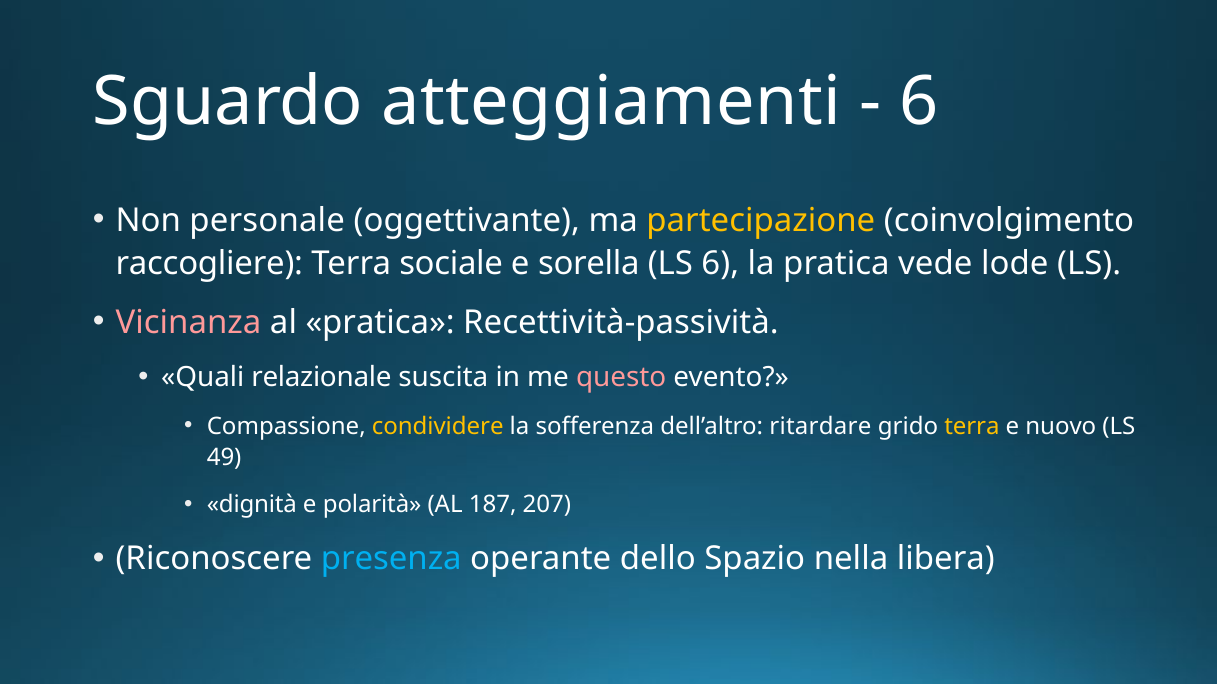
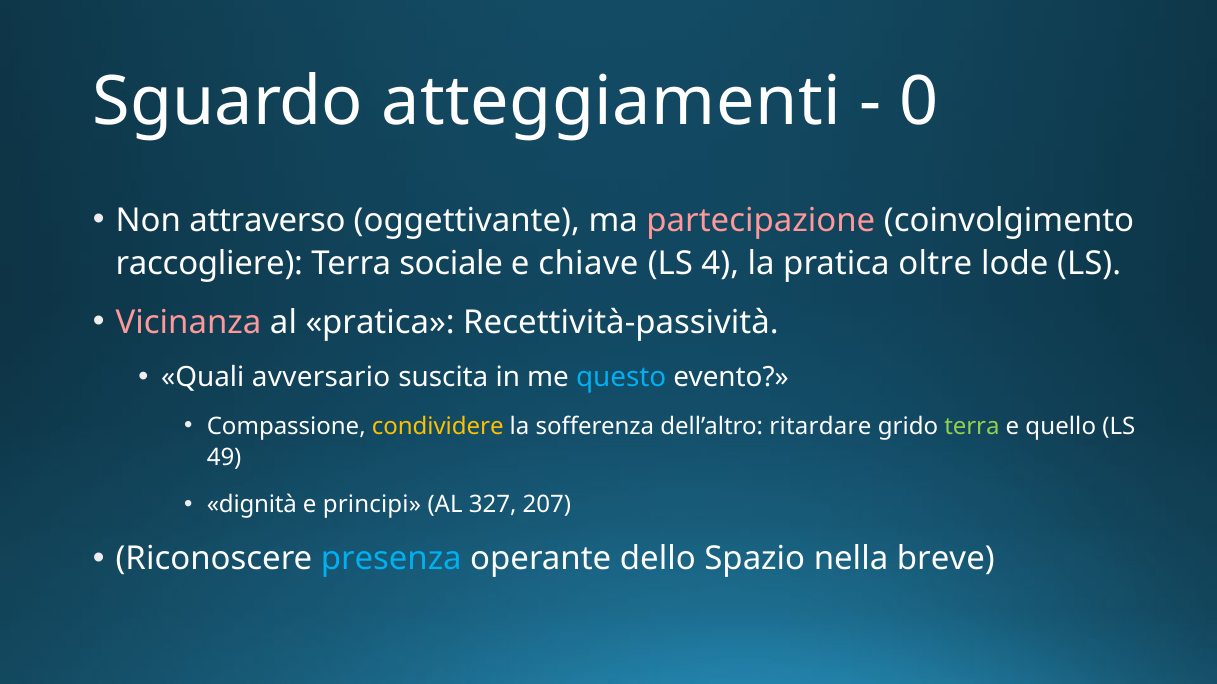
6: 6 -> 0 (919, 102)
personale: personale -> attraverso (267, 221)
partecipazione colour: yellow -> pink (761, 221)
sorella: sorella -> chiave (588, 264)
LS 6: 6 -> 4 (720, 264)
vede: vede -> oltre (935, 264)
relazionale: relazionale -> avversario (321, 378)
questo colour: pink -> light blue (621, 378)
terra colour: yellow -> light green (972, 427)
nuovo: nuovo -> quello (1061, 427)
polarità: polarità -> principi (372, 505)
187: 187 -> 327 (493, 505)
libera: libera -> breve (946, 559)
